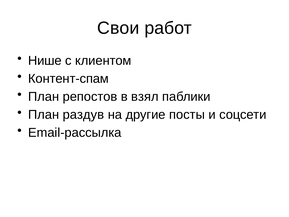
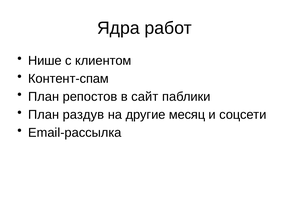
Свои: Свои -> Ядра (118, 28)
взял: взял -> сайт (145, 97)
посты: посты -> месяц (187, 115)
